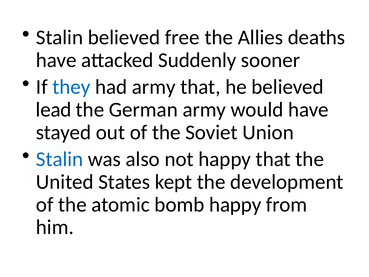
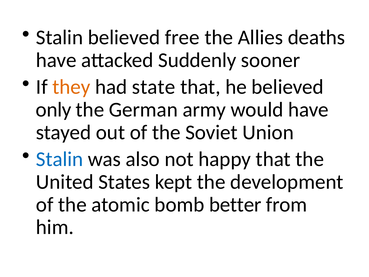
they colour: blue -> orange (71, 87)
had army: army -> state (154, 87)
lead: lead -> only (54, 110)
bomb happy: happy -> better (235, 204)
